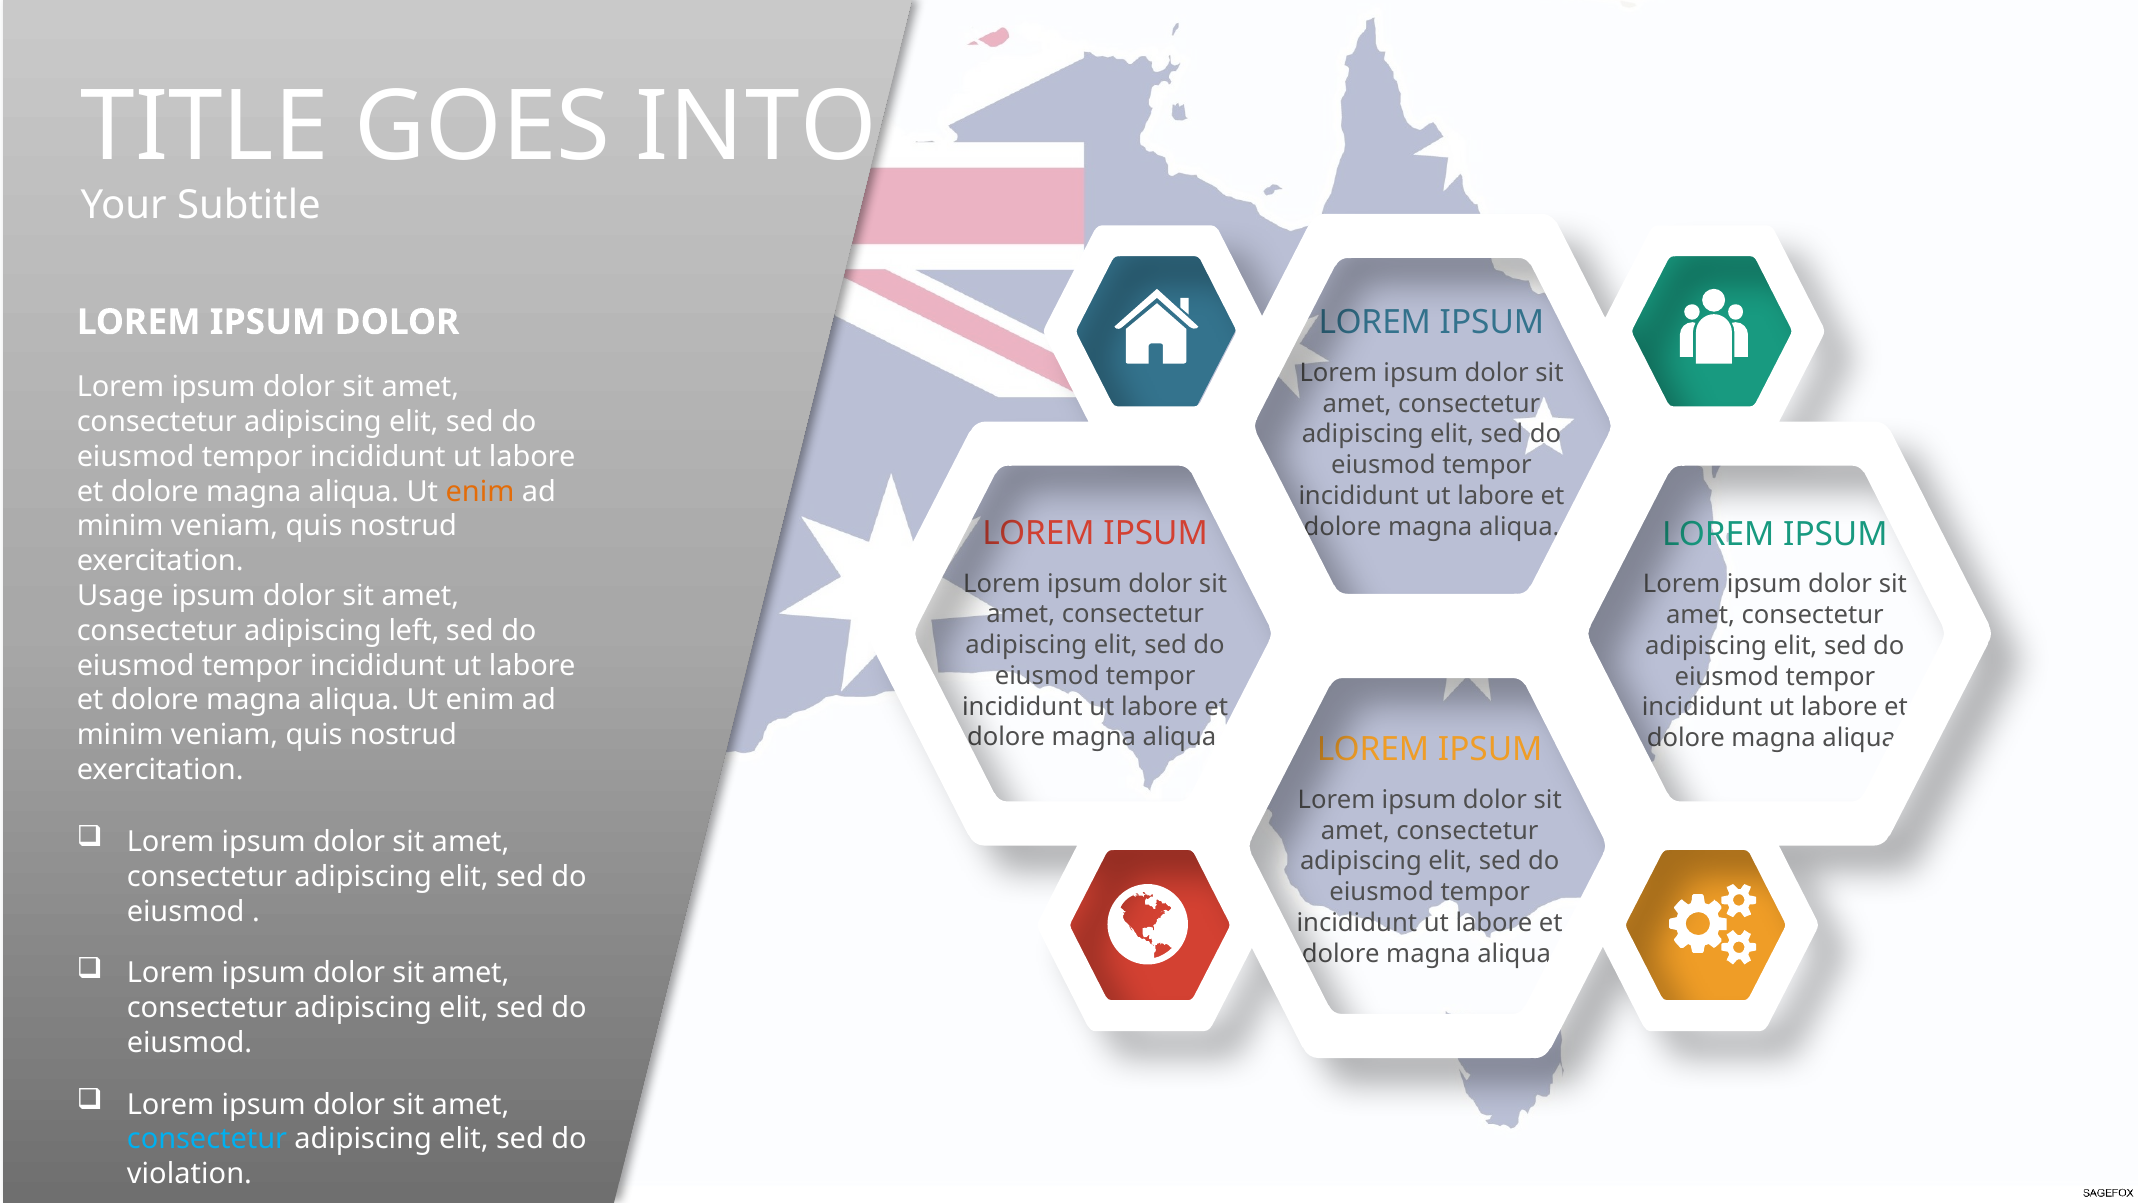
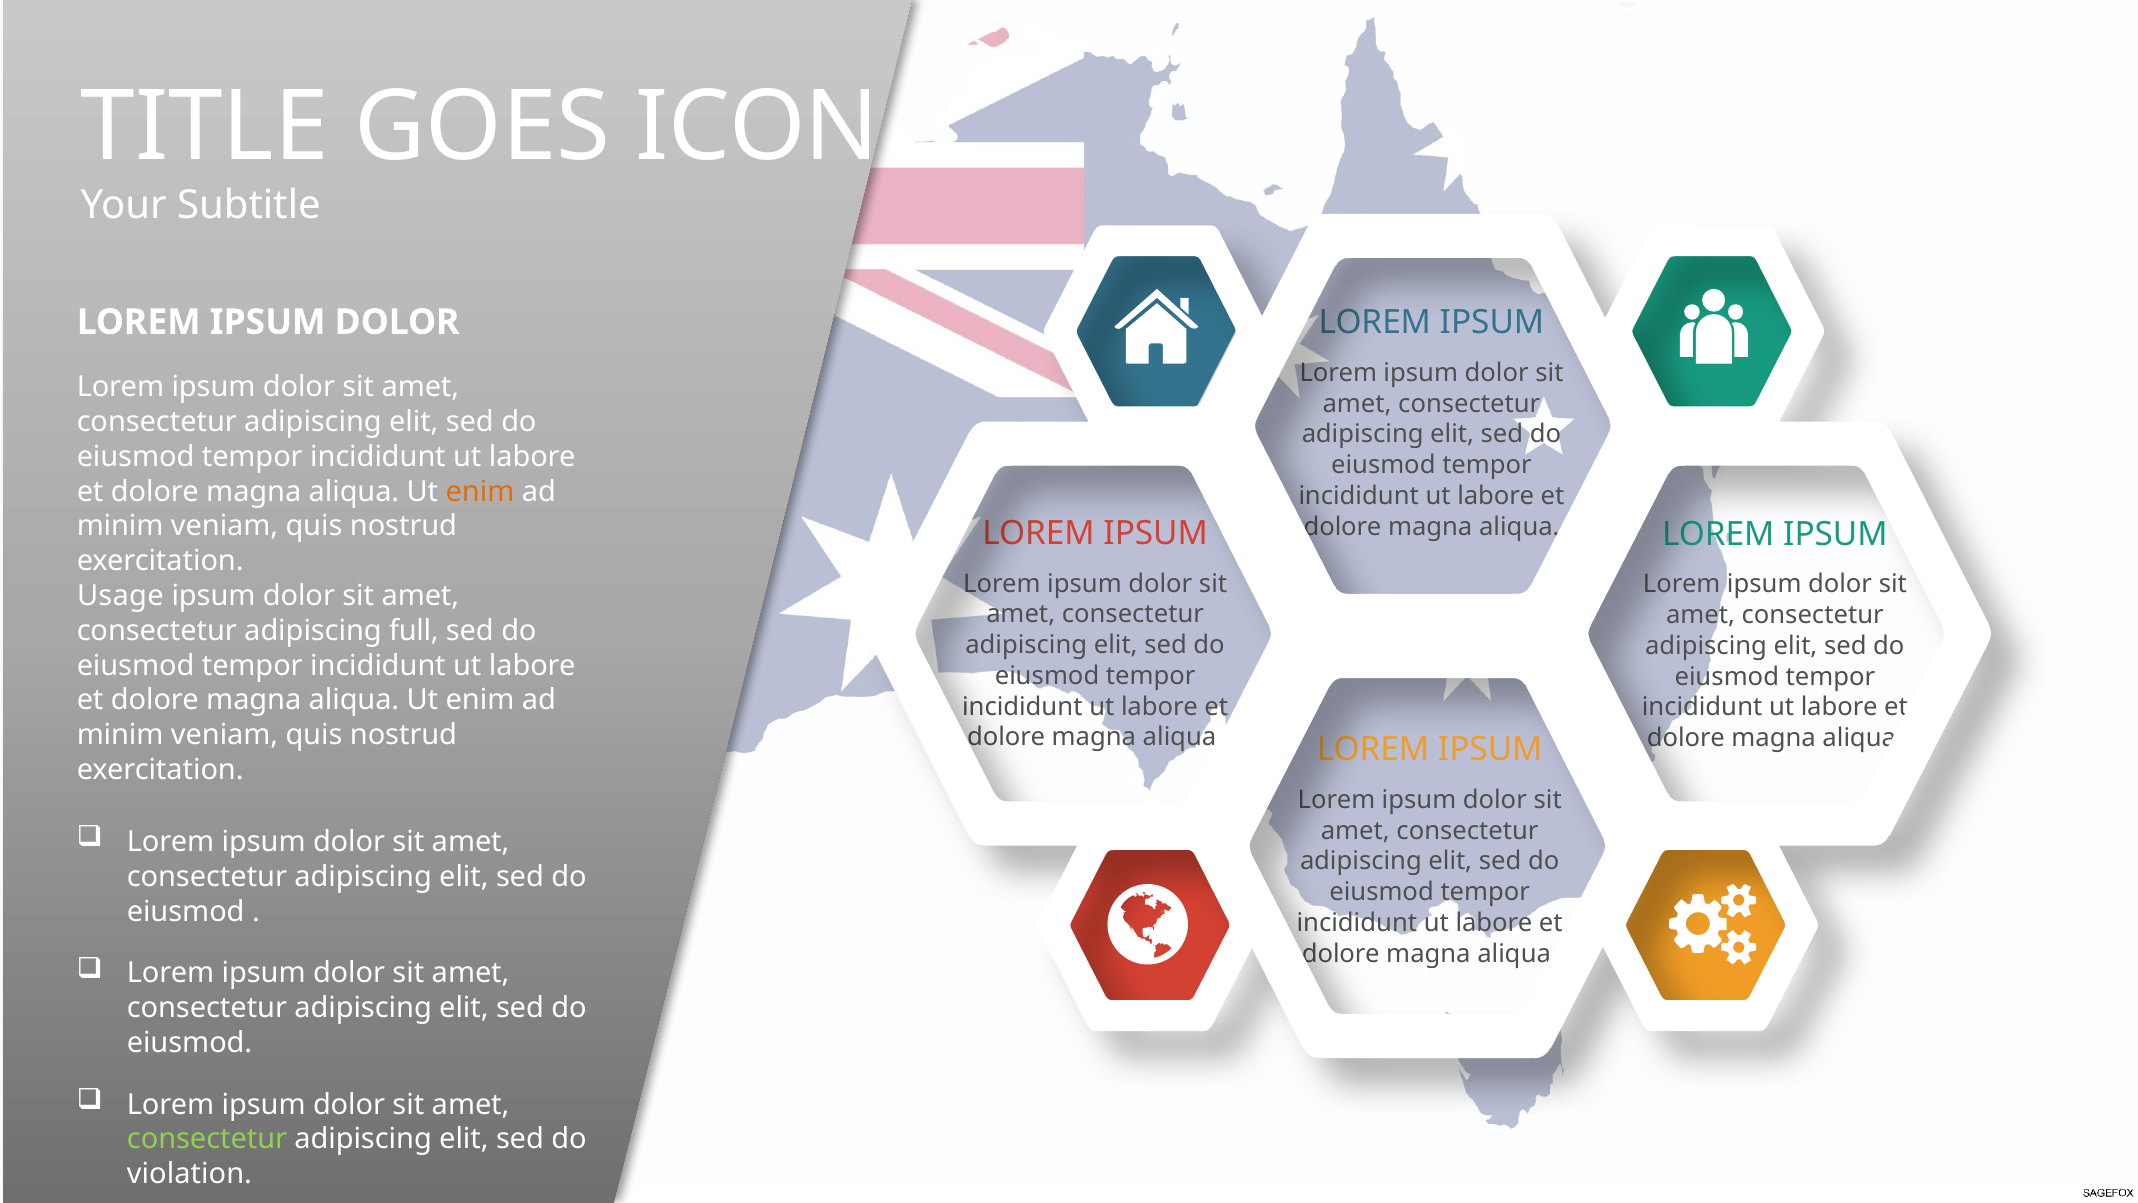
INTO: INTO -> ICON (757, 127)
left: left -> full (414, 631)
consectetur colour: light blue -> light green (207, 1139)
